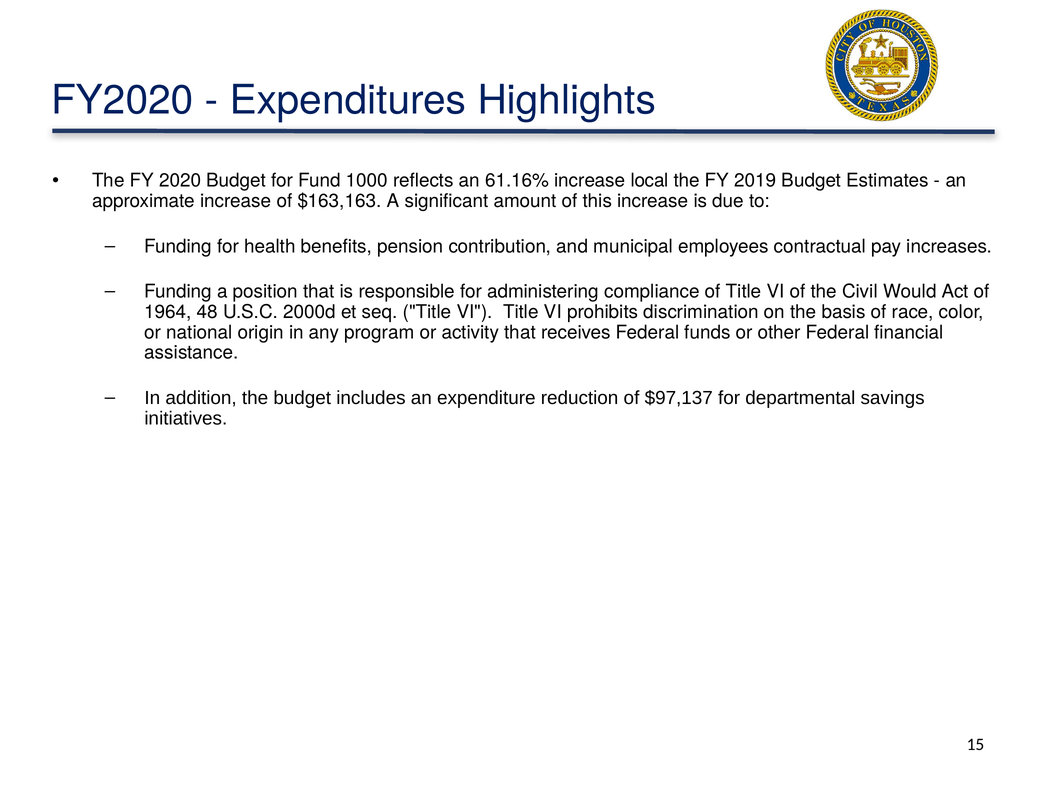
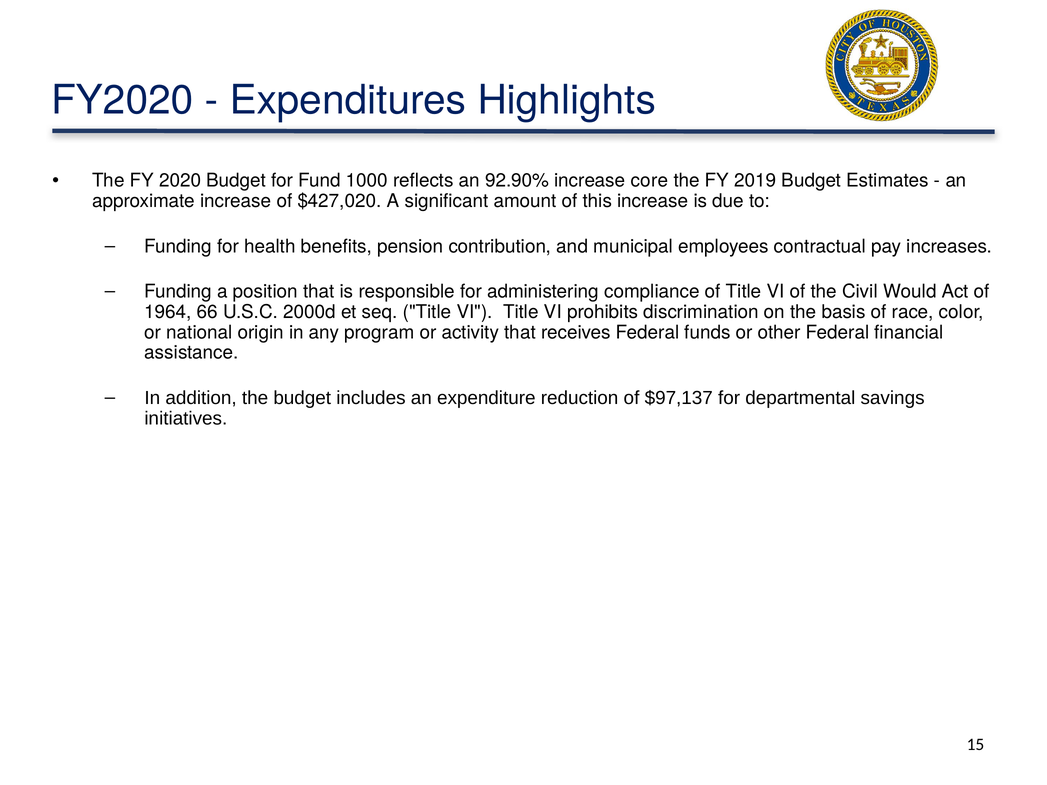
61.16%: 61.16% -> 92.90% (517, 181)
local: local -> core (649, 181)
$163,163: $163,163 -> $427,020 (339, 201)
48: 48 -> 66 (207, 312)
